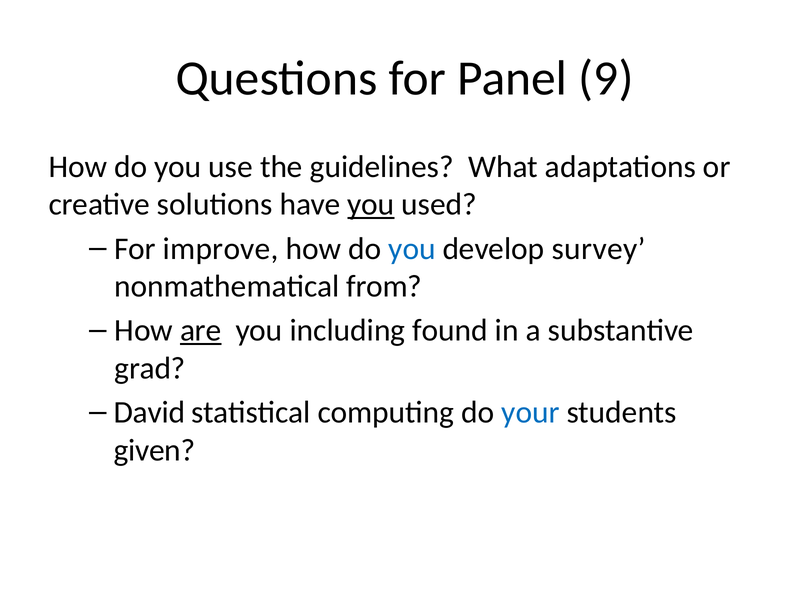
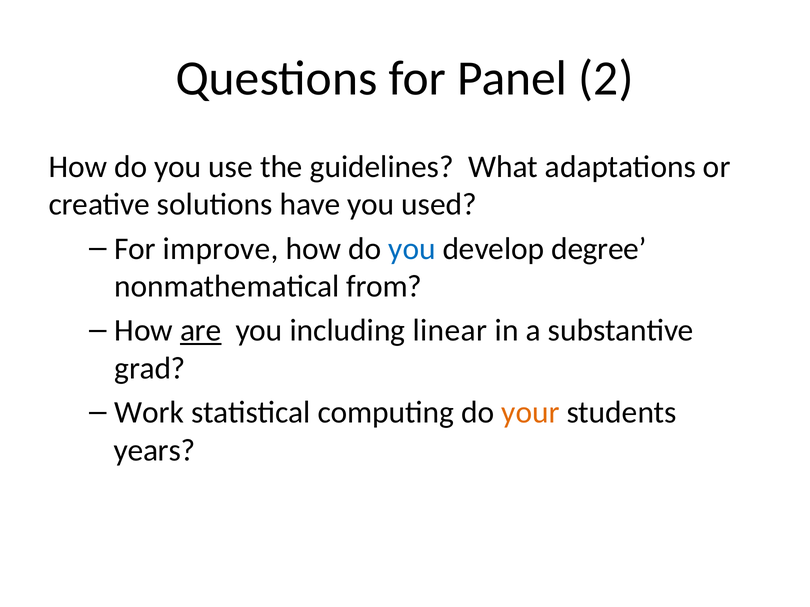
9: 9 -> 2 (606, 78)
you underline: present -> none (371, 205)
survey: survey -> degree (599, 249)
found: found -> linear (450, 331)
David: David -> Work (149, 413)
your colour: blue -> orange (530, 413)
given: given -> years (155, 451)
